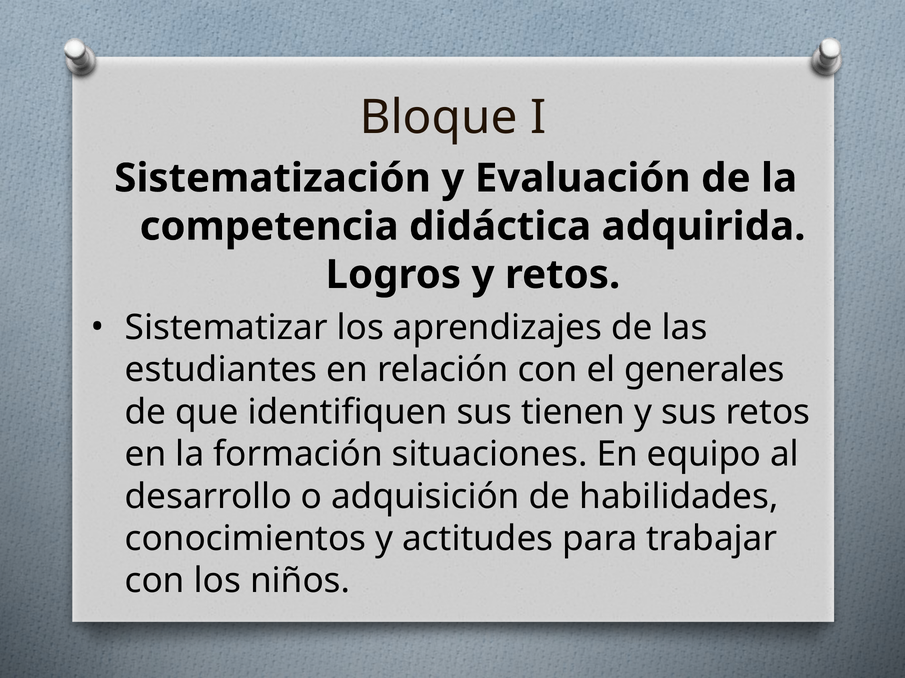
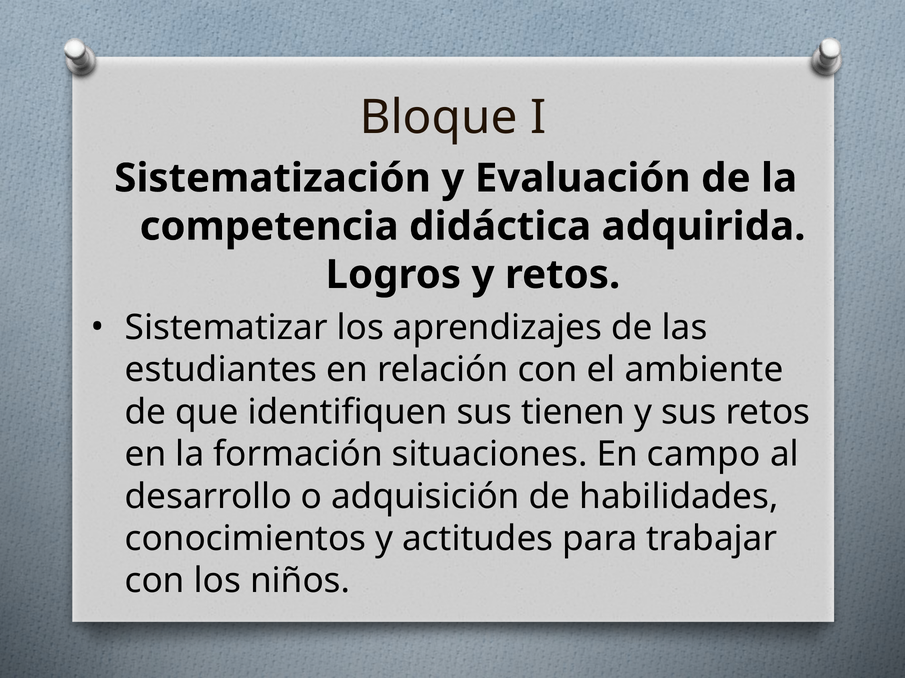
generales: generales -> ambiente (704, 370)
equipo: equipo -> campo (704, 455)
